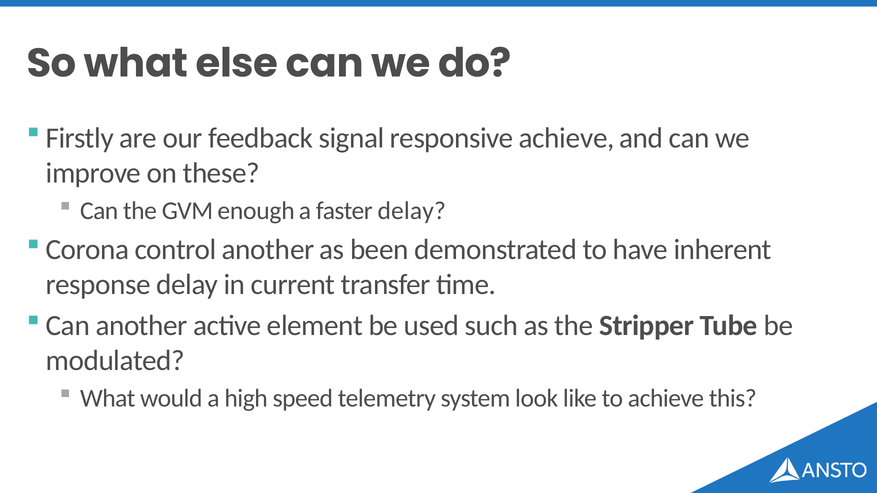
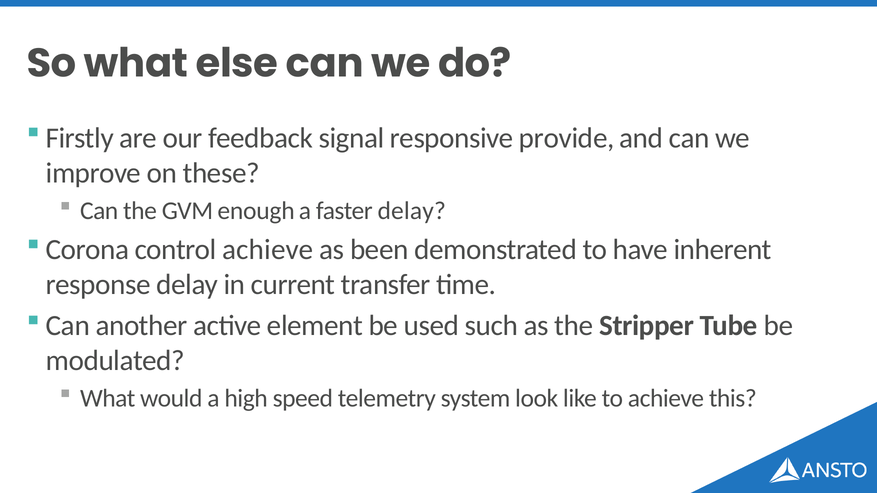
responsive achieve: achieve -> provide (567, 138)
control another: another -> achieve (268, 250)
